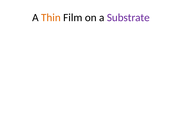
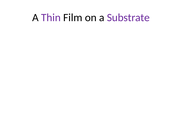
Thin colour: orange -> purple (51, 18)
